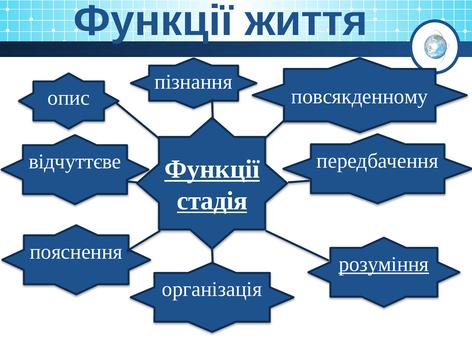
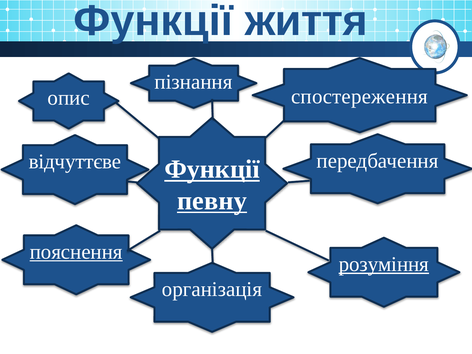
повсякденному: повсякденному -> спостереження (360, 97)
стадія: стадія -> певну (212, 201)
пояснення underline: none -> present (76, 252)
